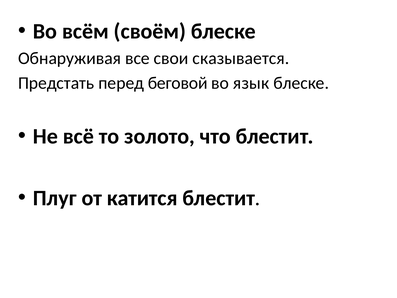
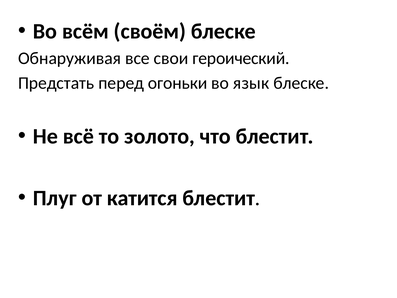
сказывается: сказывается -> героический (241, 58)
беговой: беговой -> огоньки (178, 83)
